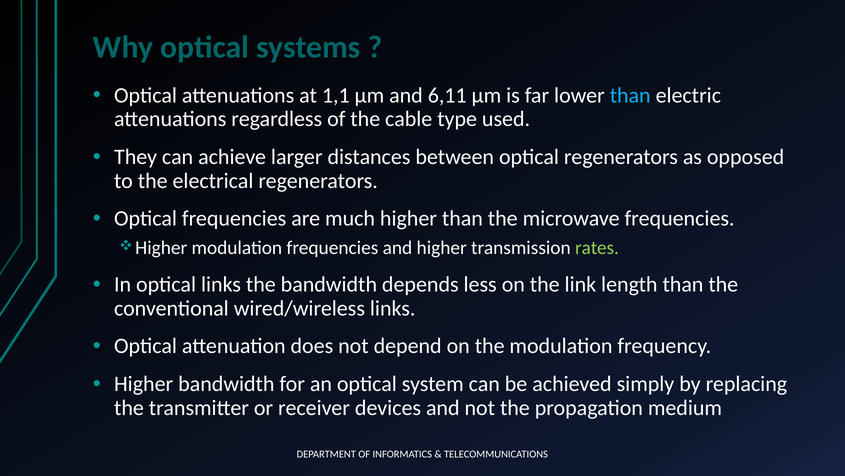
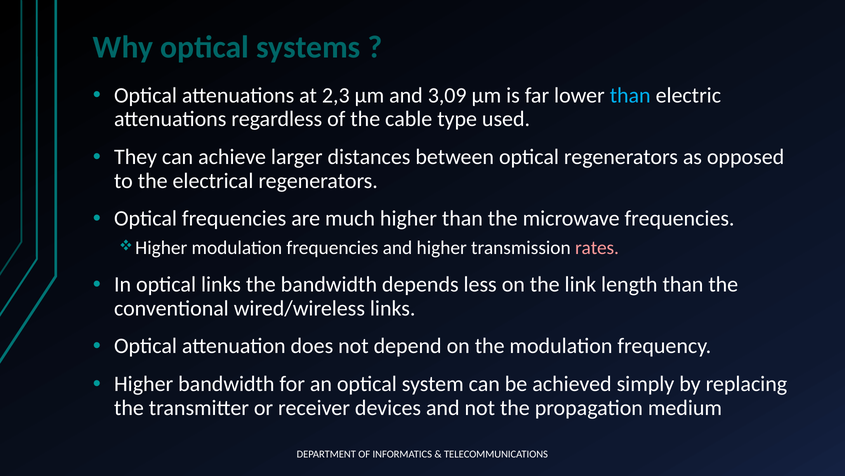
1,1: 1,1 -> 2,3 (336, 95)
6,11: 6,11 -> 3,09 (447, 95)
rates colour: light green -> pink (597, 248)
